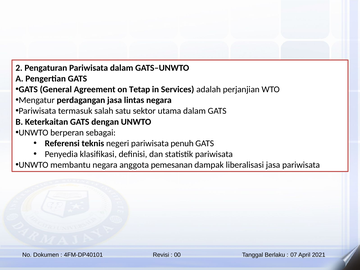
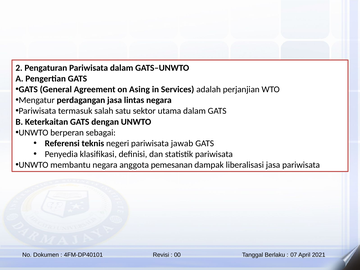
Tetap: Tetap -> Asing (140, 89)
penuh: penuh -> jawab (182, 143)
